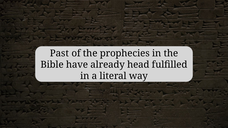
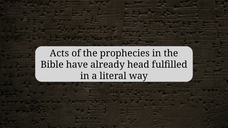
Past: Past -> Acts (59, 53)
